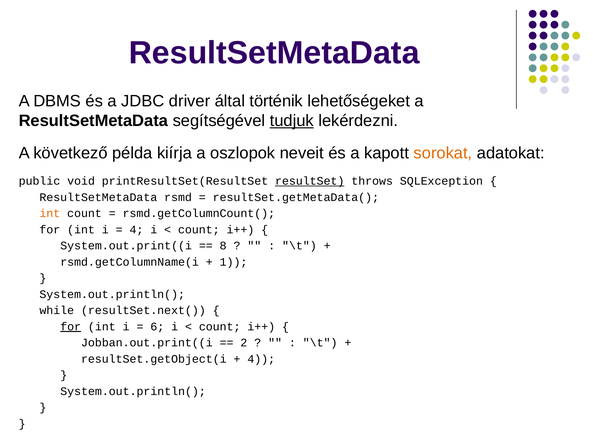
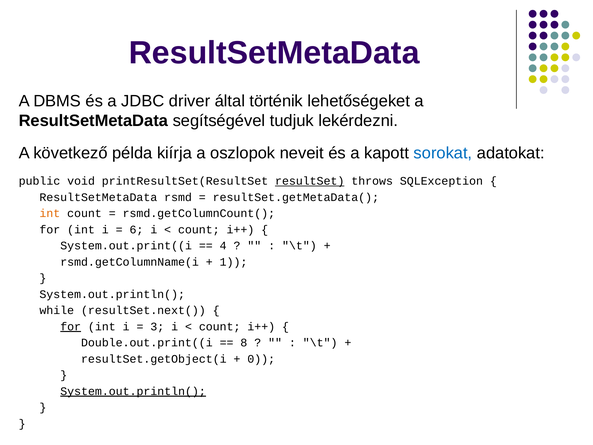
tudjuk underline: present -> none (292, 121)
sorokat colour: orange -> blue (443, 153)
4: 4 -> 6 (136, 229)
8: 8 -> 4 (223, 246)
6: 6 -> 3 (157, 326)
Jobban.out.print((i: Jobban.out.print((i -> Double.out.print((i (147, 343)
2: 2 -> 8 (244, 343)
4: 4 -> 0 (261, 359)
System.out.println( underline: none -> present (133, 391)
